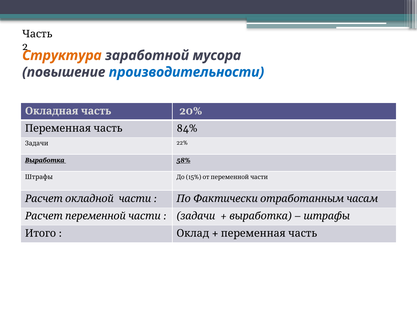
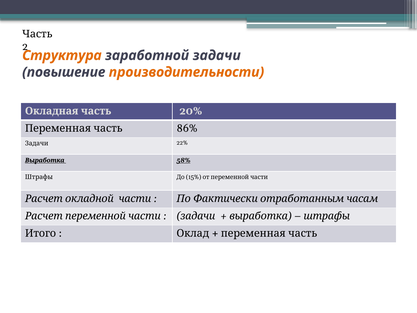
заработной мусора: мусора -> задачи (217, 55)
производительности colour: blue -> orange (187, 72)
84%: 84% -> 86% (187, 128)
